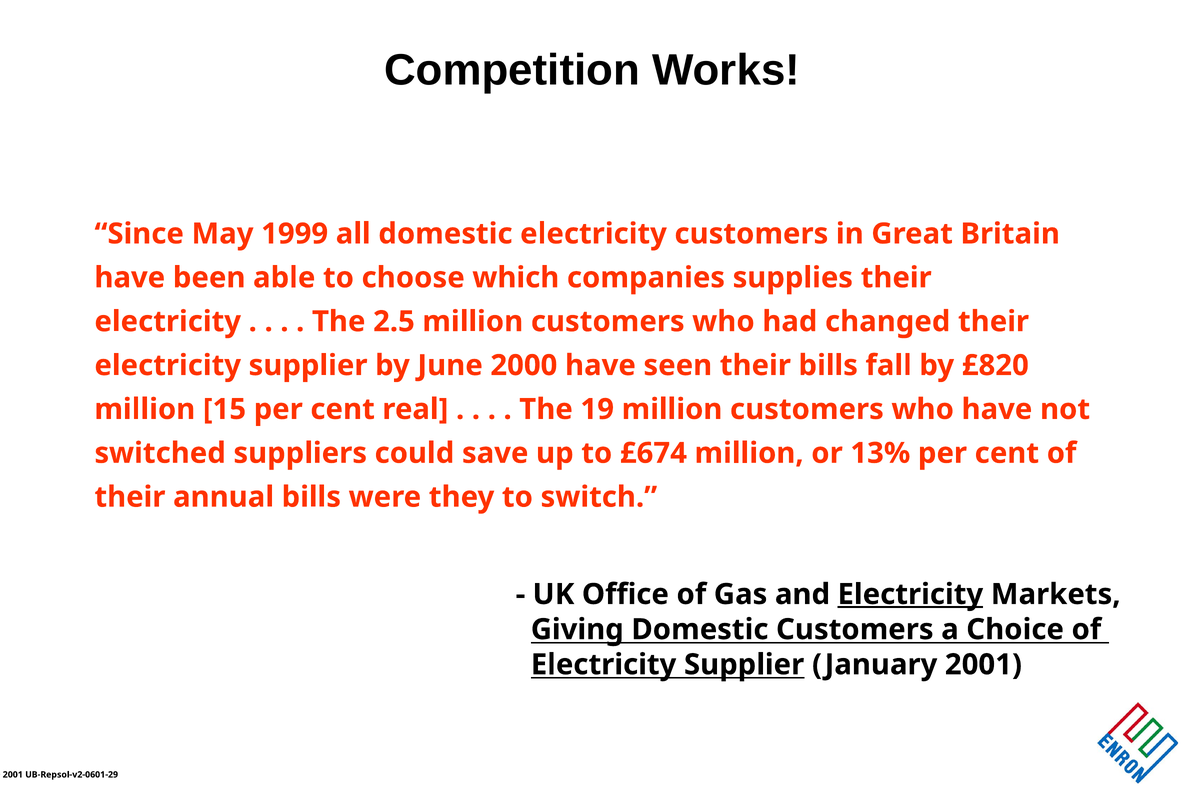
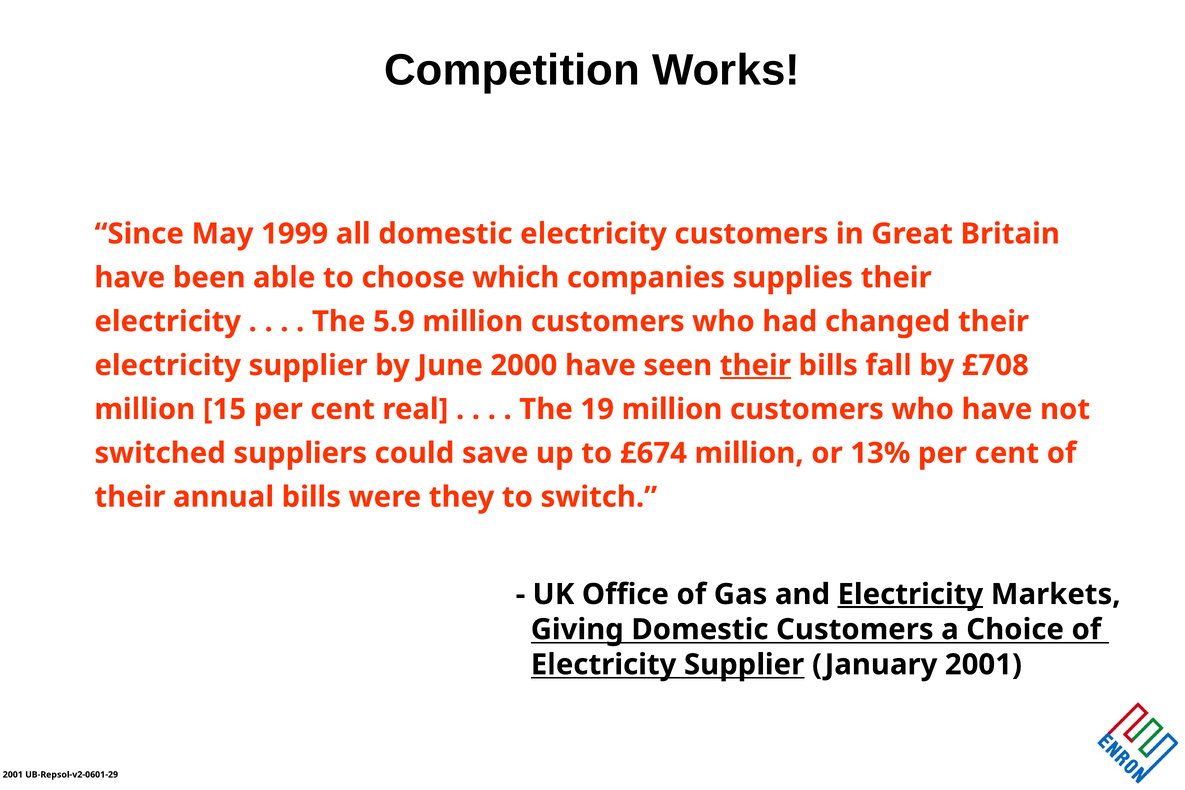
2.5: 2.5 -> 5.9 (394, 322)
their underline: none -> present (755, 365)
£820: £820 -> £708 (995, 365)
